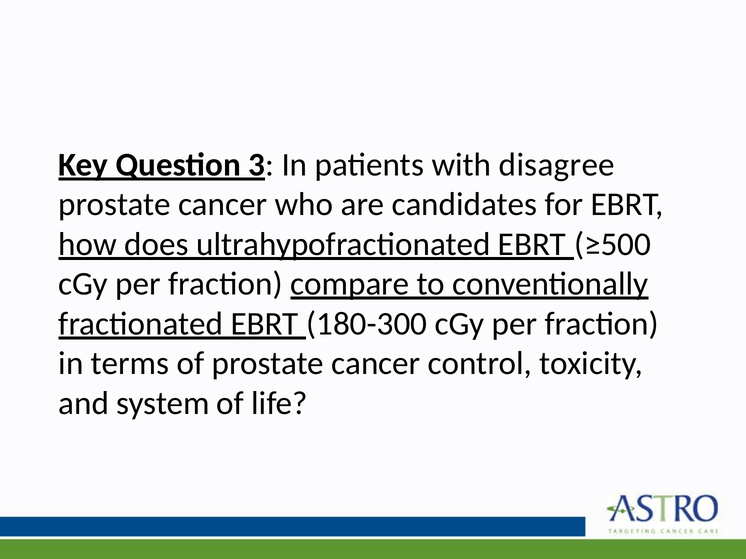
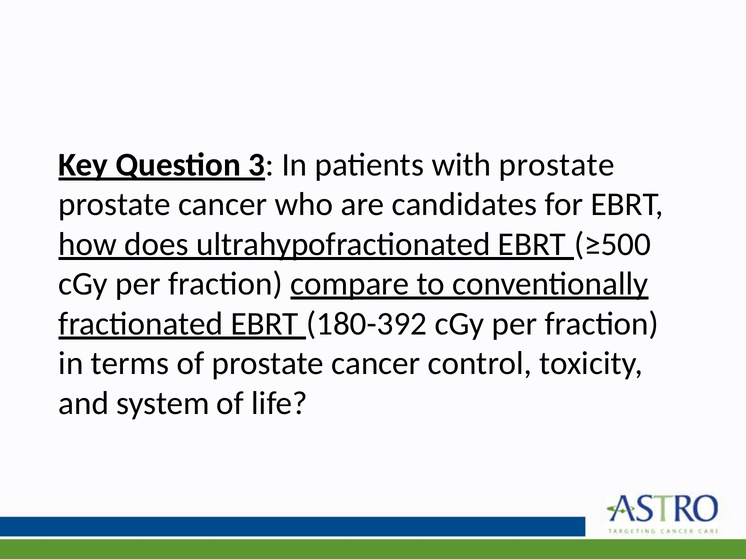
with disagree: disagree -> prostate (557, 165)
180-300: 180-300 -> 180-392 (367, 324)
